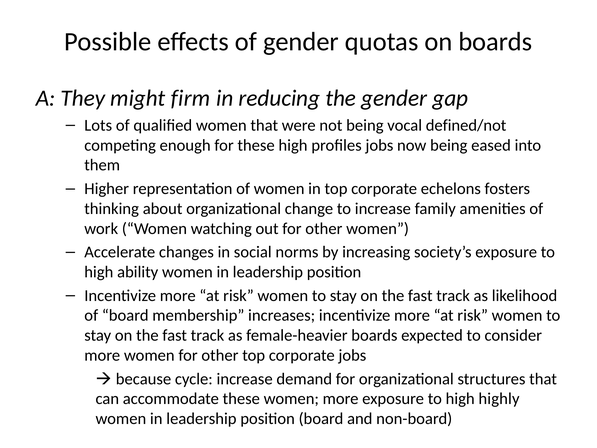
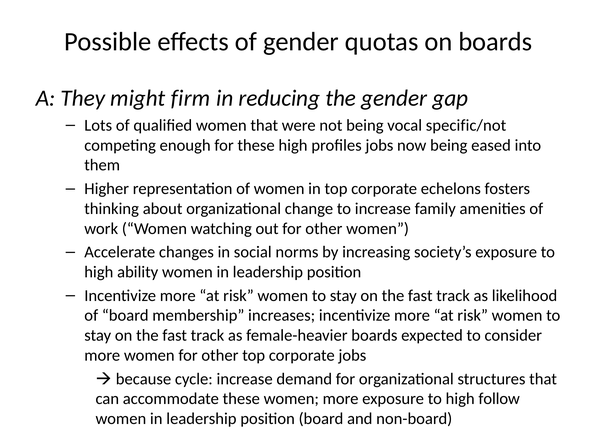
defined/not: defined/not -> specific/not (466, 125)
highly: highly -> follow (499, 399)
